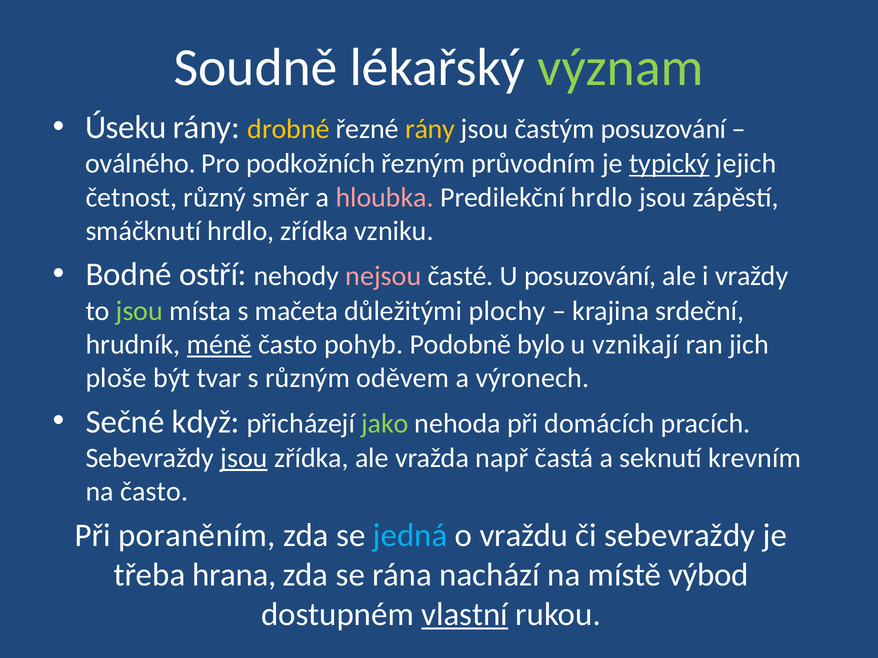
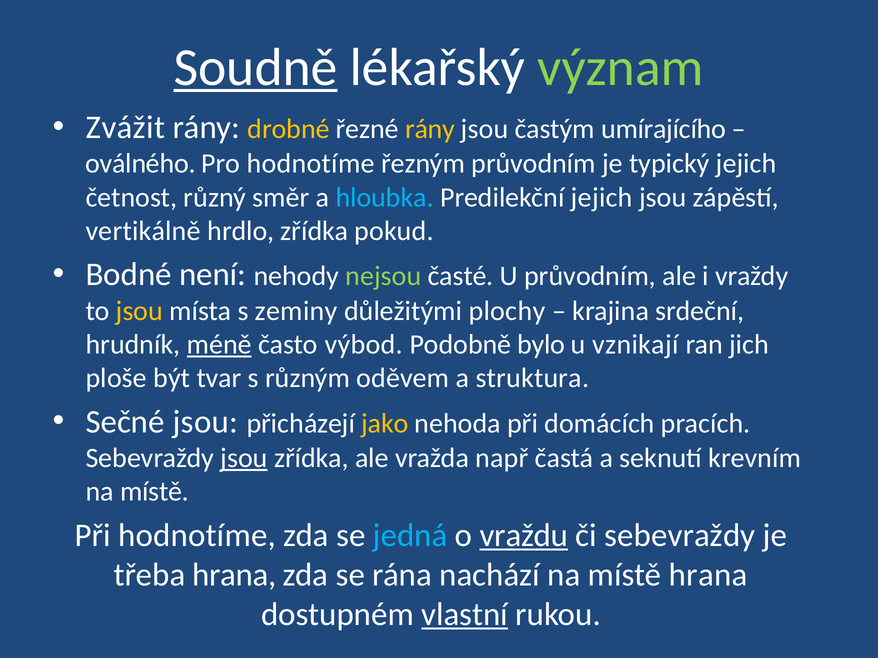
Soudně underline: none -> present (256, 67)
Úseku: Úseku -> Zvážit (125, 128)
častým posuzování: posuzování -> umírajícího (664, 129)
Pro podkožních: podkožních -> hodnotíme (311, 164)
typický underline: present -> none (669, 164)
hloubka colour: pink -> light blue (385, 197)
Predilekční hrdlo: hrdlo -> jejich (602, 197)
smáčknutí: smáčknutí -> vertikálně (143, 231)
vzniku: vzniku -> pokud (394, 231)
ostří: ostří -> není (213, 275)
nejsou colour: pink -> light green (383, 276)
U posuzování: posuzování -> průvodním (590, 276)
jsou colour: light green -> yellow (139, 311)
mačeta: mačeta -> zeminy (296, 311)
pohyb: pohyb -> výbod (364, 345)
výronech: výronech -> struktura (532, 378)
Sečné když: když -> jsou (205, 422)
jako colour: light green -> yellow (385, 424)
často: často -> místě (154, 492)
Při poraněním: poraněním -> hodnotíme (197, 536)
vraždu underline: none -> present (524, 536)
místě výbod: výbod -> hrana (708, 575)
